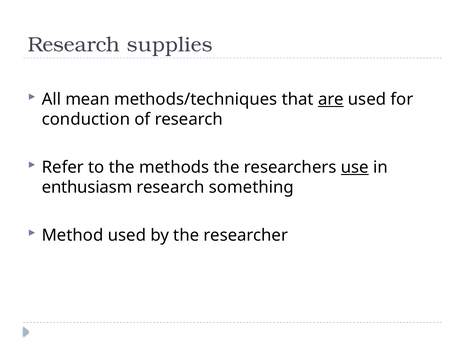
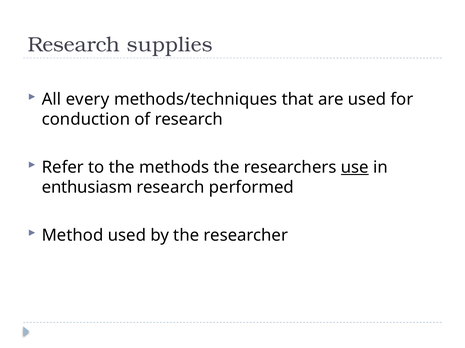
mean: mean -> every (88, 100)
are underline: present -> none (331, 100)
something: something -> performed (251, 188)
